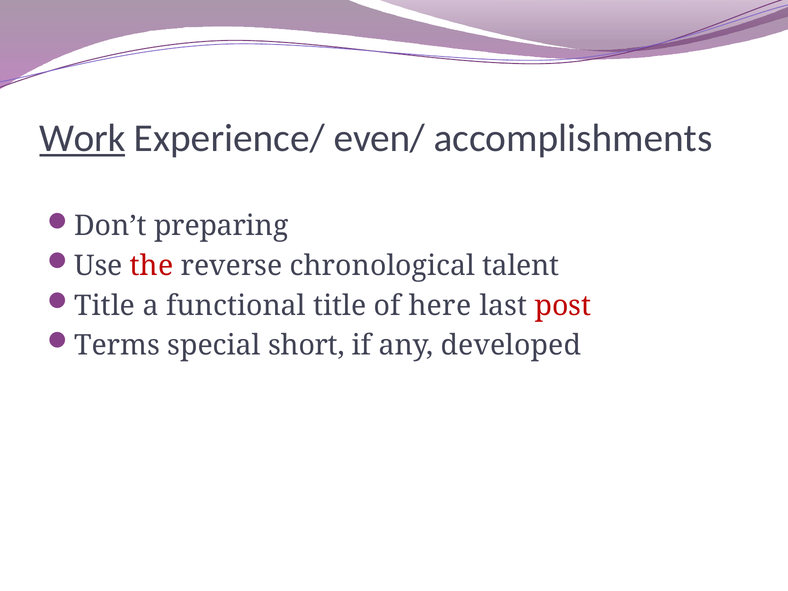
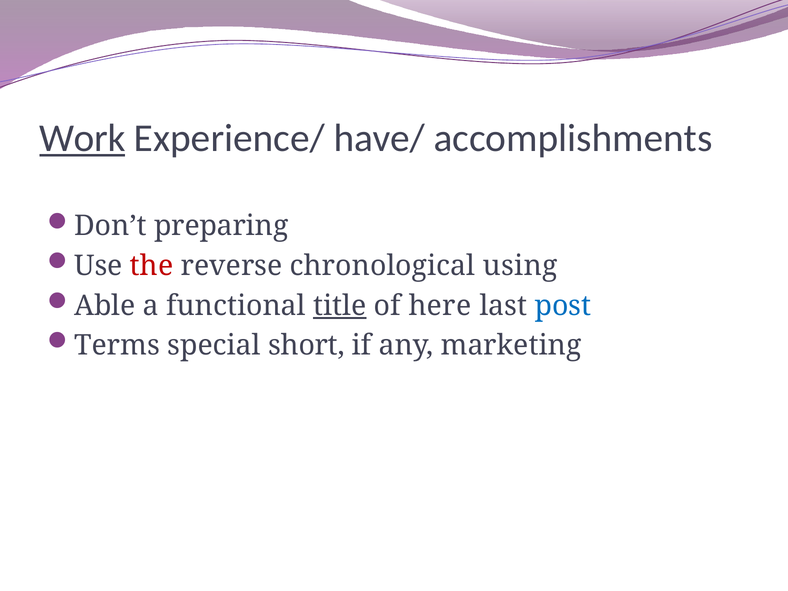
even/: even/ -> have/ (379, 138)
talent: talent -> using (520, 266)
Title: Title -> Able (105, 306)
title underline: none -> present (340, 306)
post colour: red -> blue (563, 306)
developed: developed -> marketing (511, 345)
